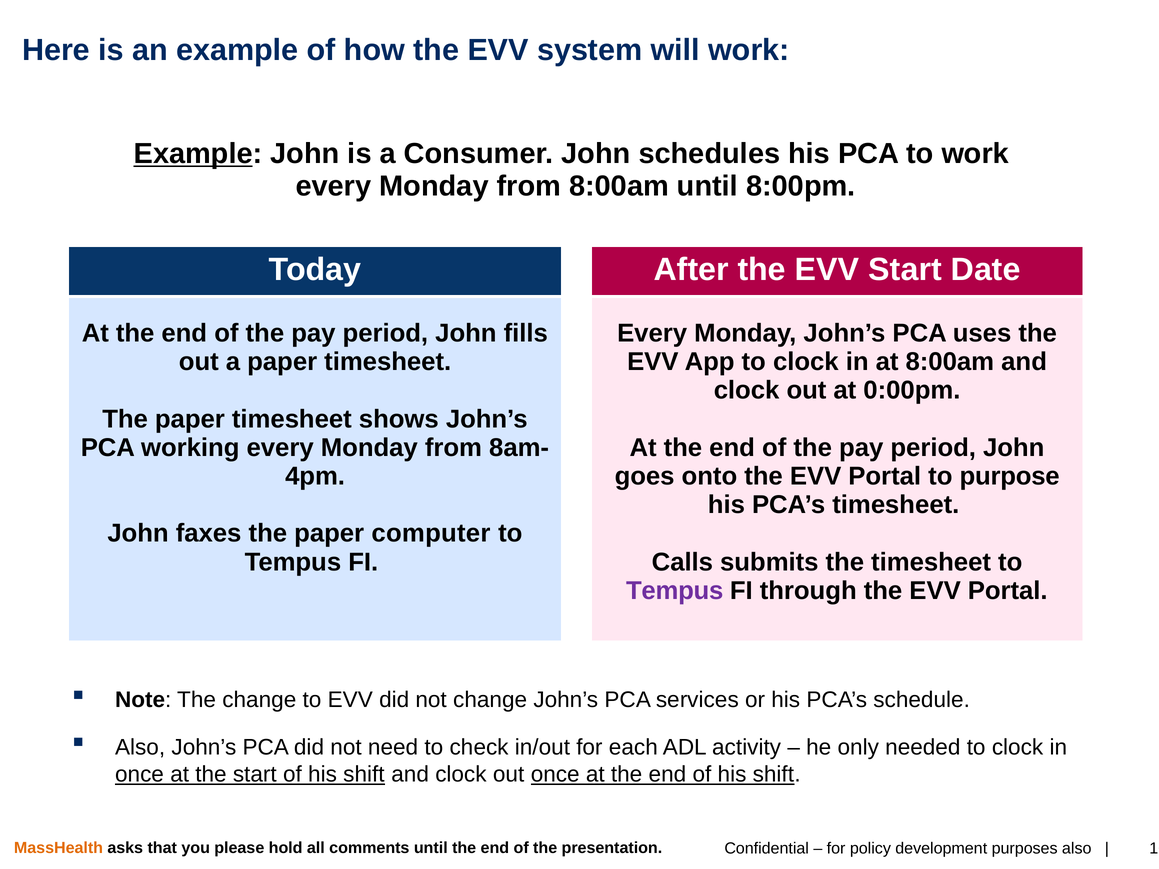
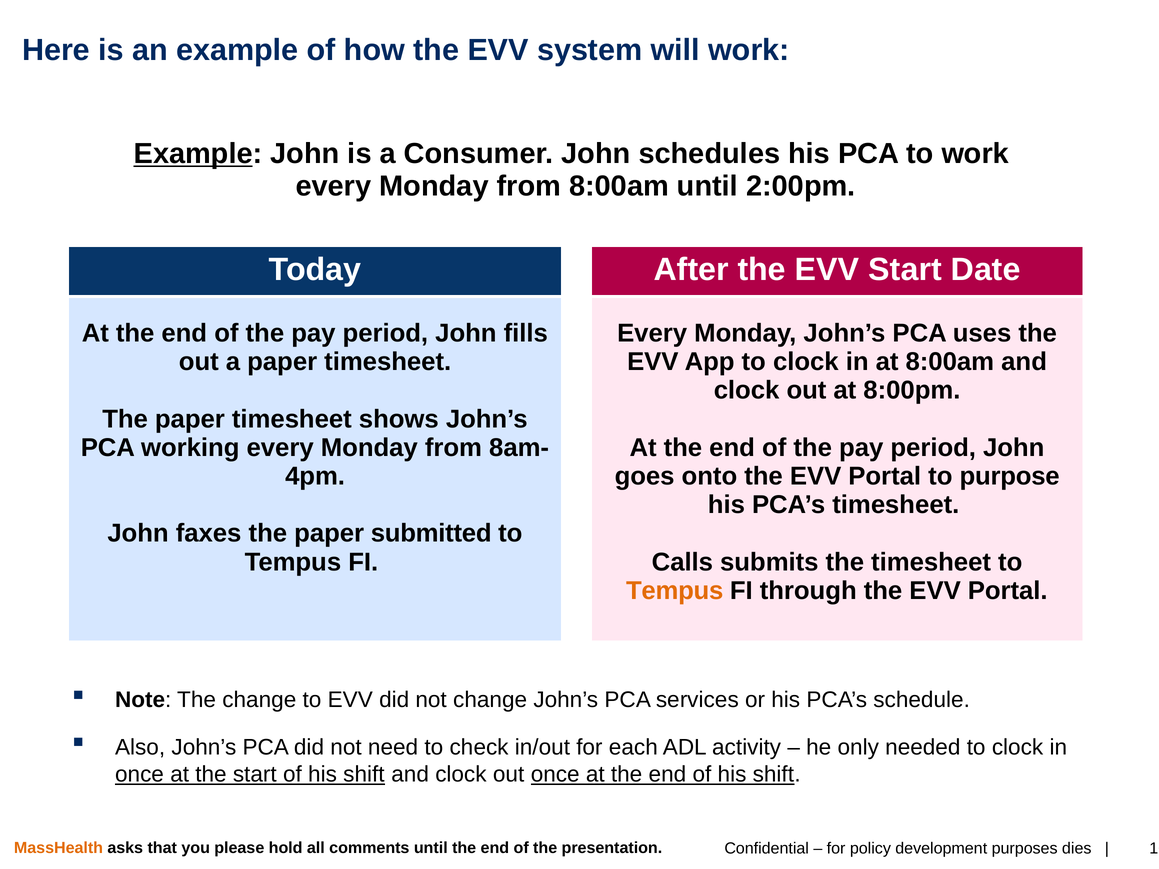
8:00pm: 8:00pm -> 2:00pm (801, 186)
0:00pm: 0:00pm -> 8:00pm (912, 391)
computer: computer -> submitted (431, 534)
Tempus colour: purple -> orange (675, 591)
also: also -> dies (1077, 849)
